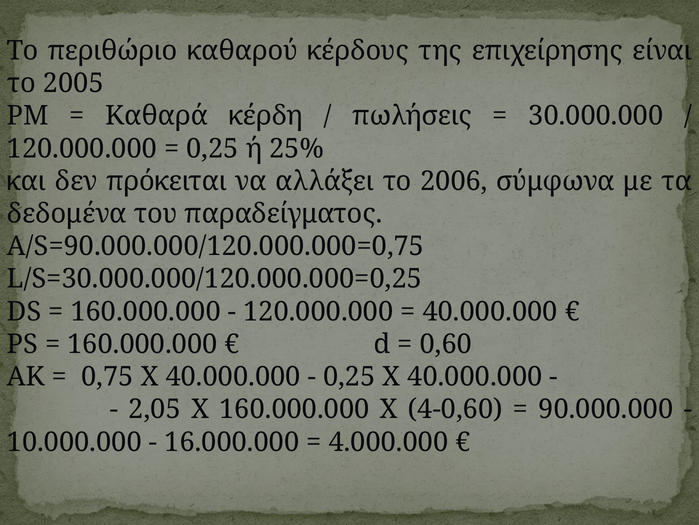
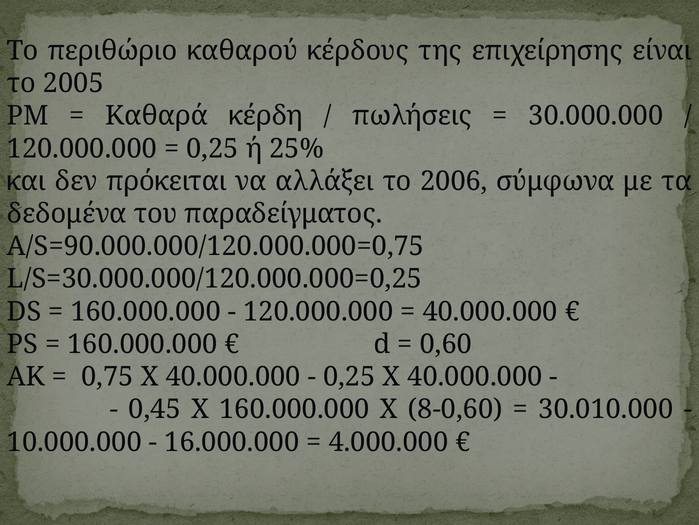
2,05: 2,05 -> 0,45 (155, 409)
4-0,60: 4-0,60 -> 8-0,60 (455, 409)
90.000.000: 90.000.000 -> 30.010.000 (606, 409)
